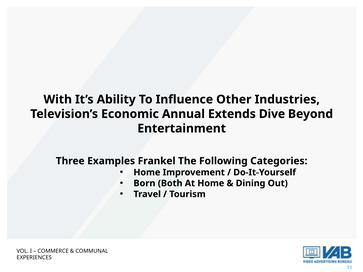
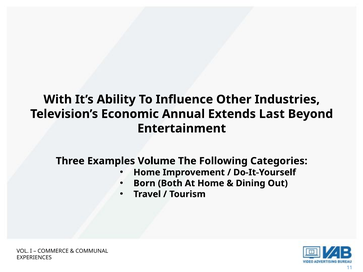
Dive: Dive -> Last (272, 114)
Frankel: Frankel -> Volume (157, 161)
